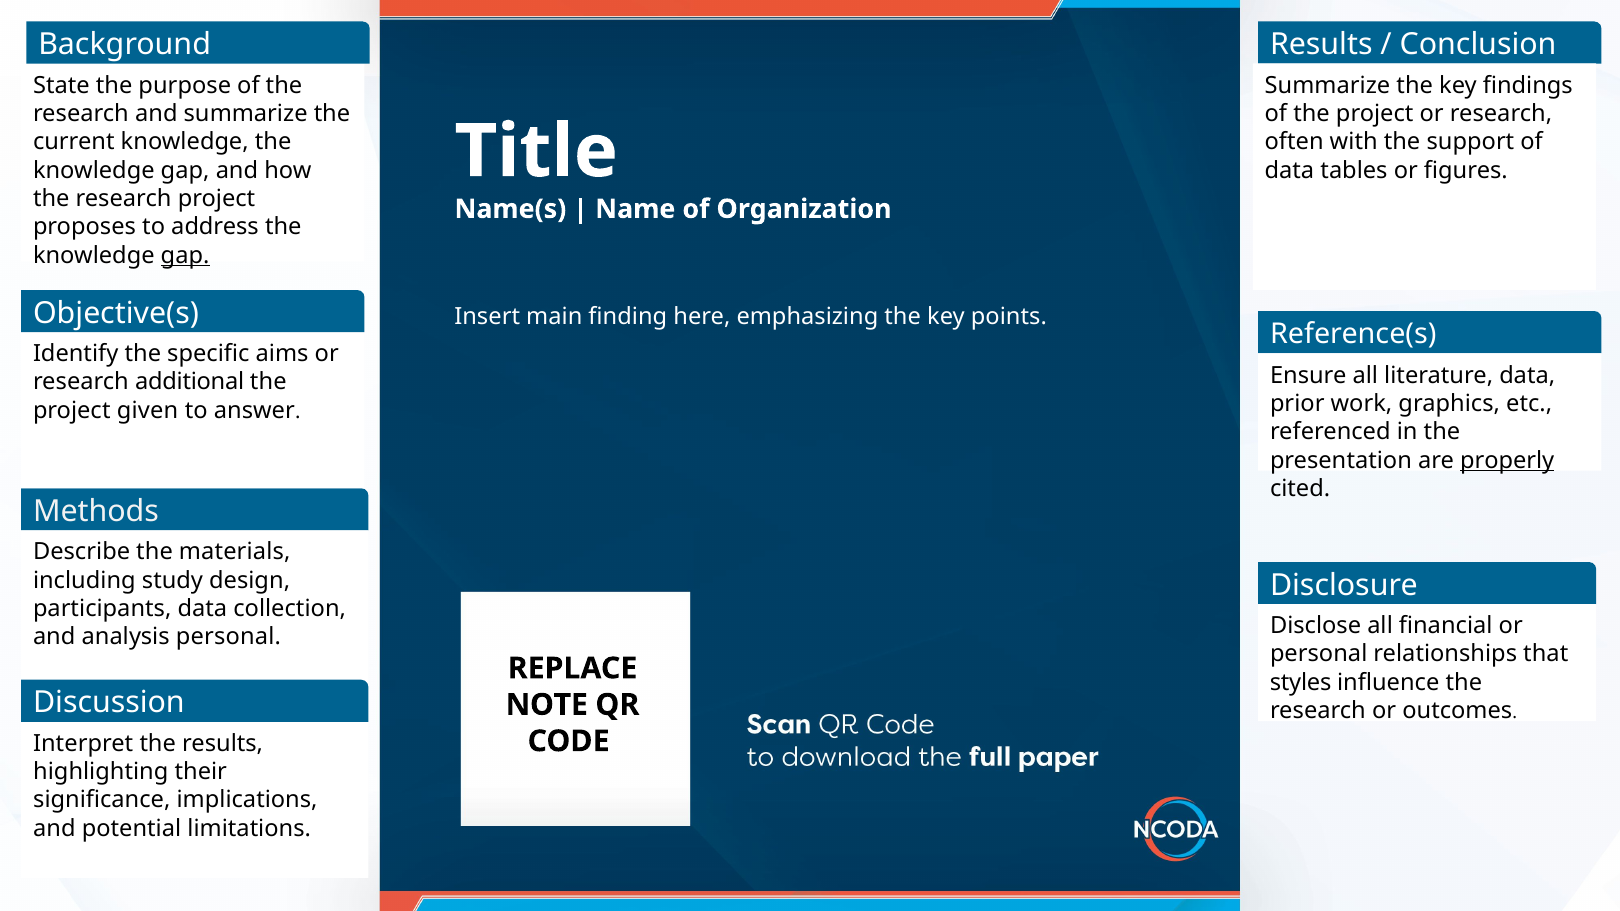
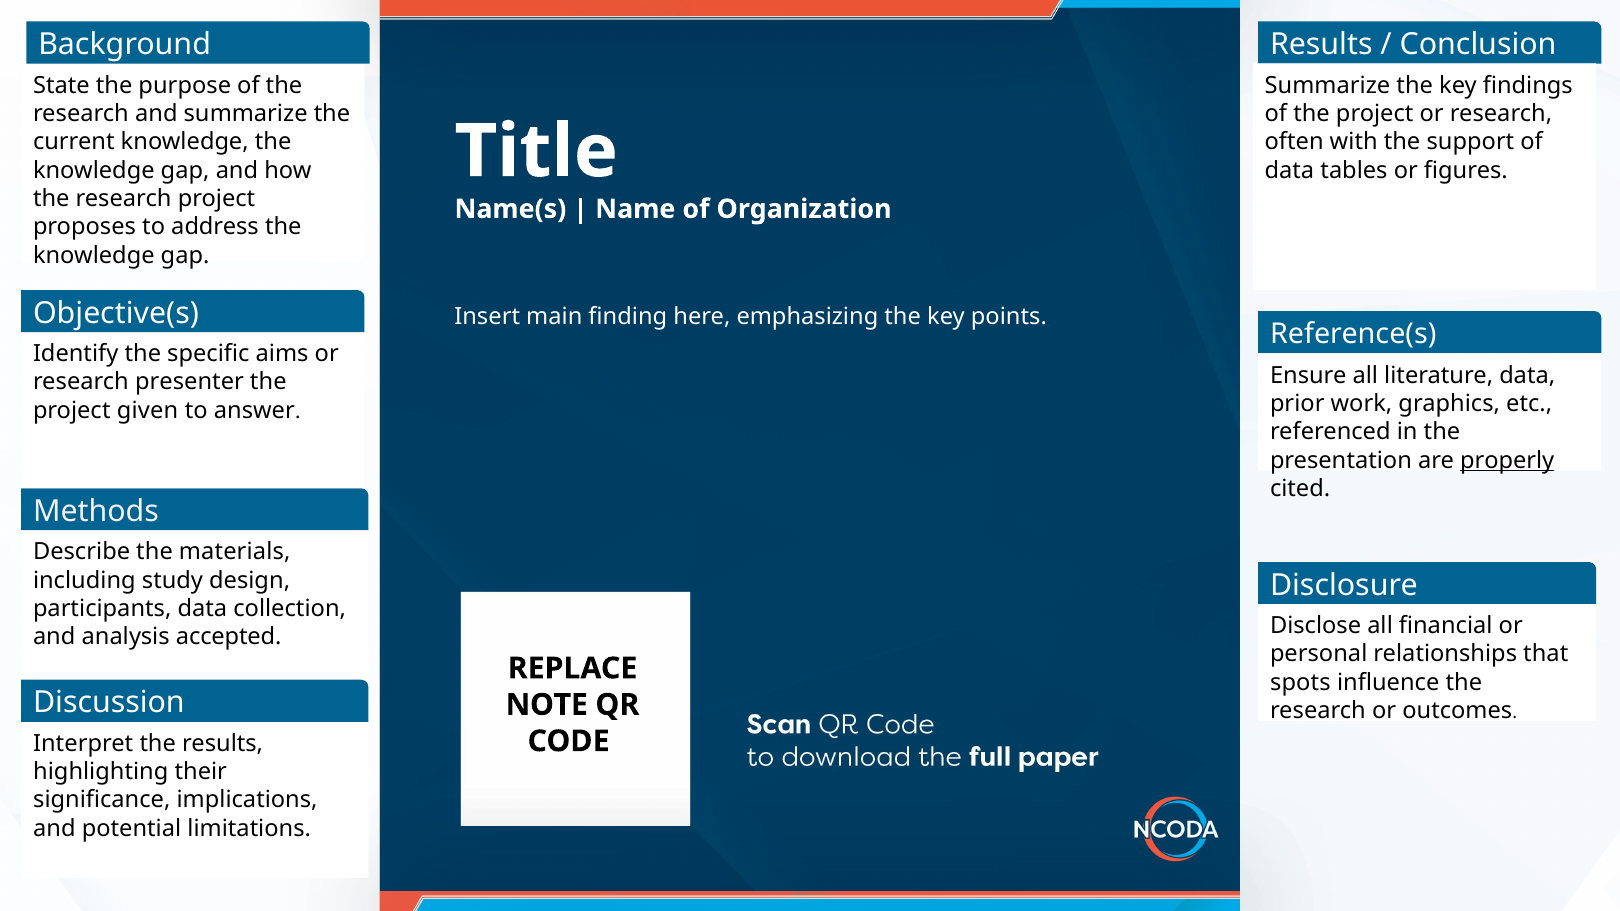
gap underline: present -> none (185, 255)
additional: additional -> presenter (189, 382)
analysis personal: personal -> accepted (229, 637)
styles: styles -> spots (1300, 683)
